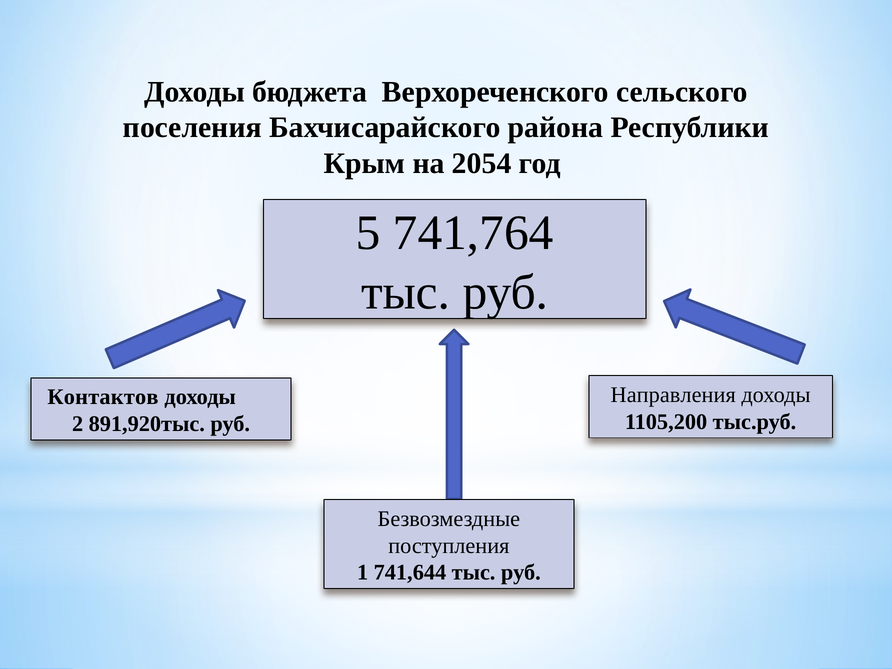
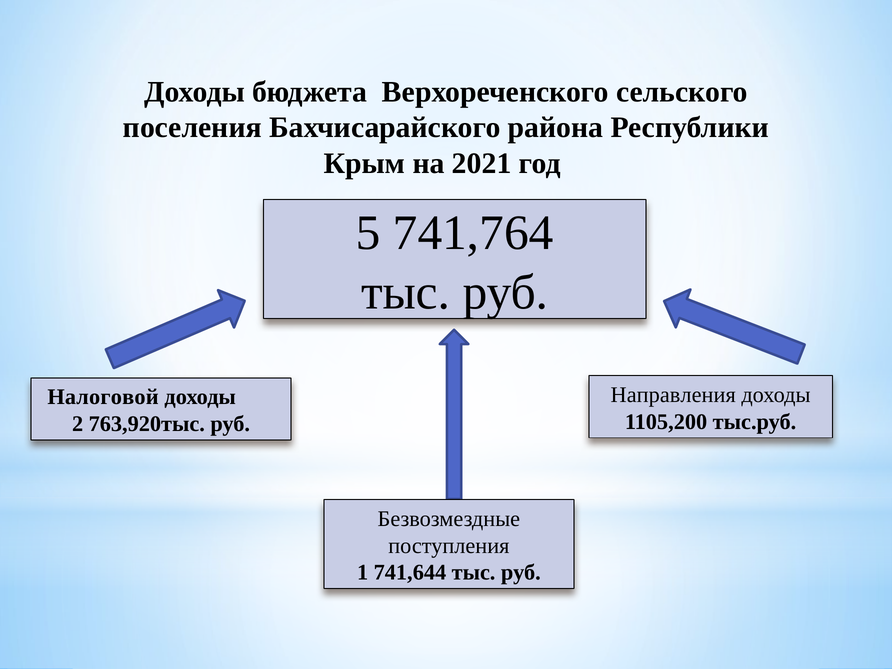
2054: 2054 -> 2021 (482, 163)
Контактов: Контактов -> Налоговой (103, 397)
891,920тыс: 891,920тыс -> 763,920тыс (147, 424)
